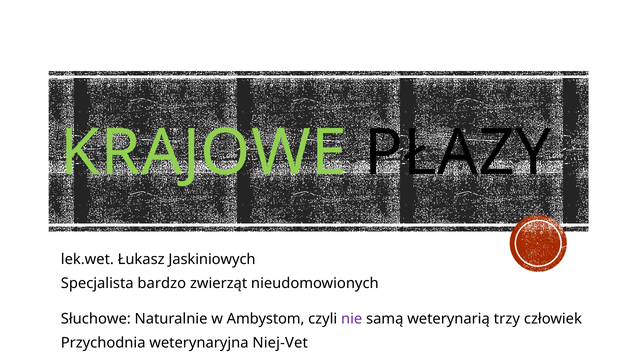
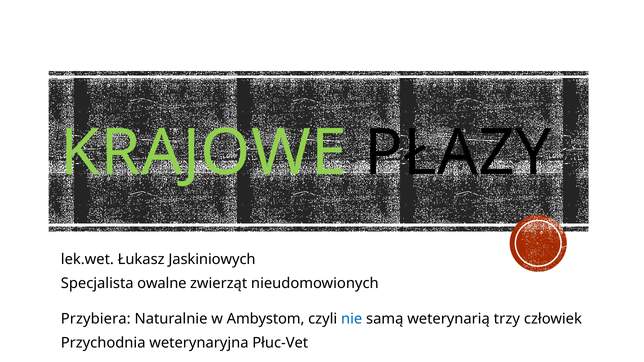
bardzo: bardzo -> owalne (162, 284)
Słuchowe: Słuchowe -> Przybiera (96, 319)
nie colour: purple -> blue (352, 319)
Niej-Vet: Niej-Vet -> Płuc-Vet (280, 343)
